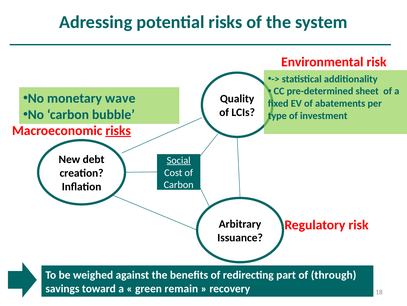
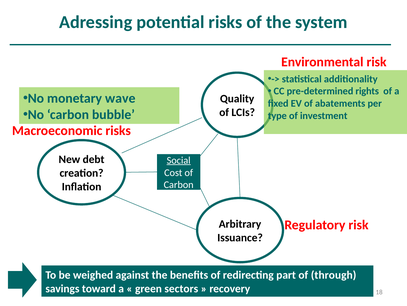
sheet: sheet -> rights (367, 91)
risks underline: present -> none (118, 130)
remain: remain -> sectors (181, 288)
